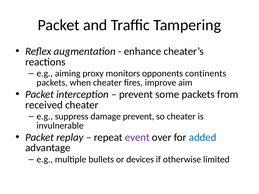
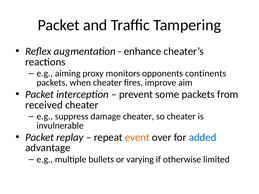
damage prevent: prevent -> cheater (138, 117)
event colour: purple -> orange (137, 138)
devices: devices -> varying (140, 160)
